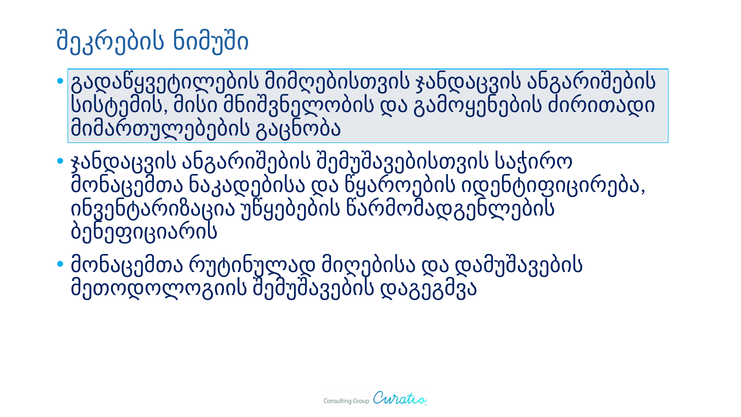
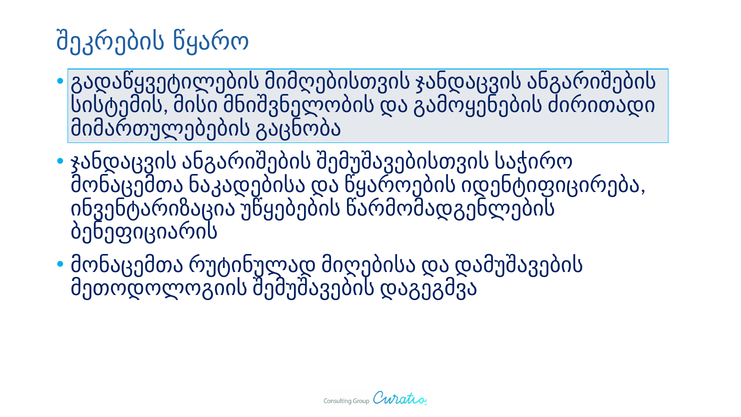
ნიმუში: ნიმუში -> წყარო (211, 42)
